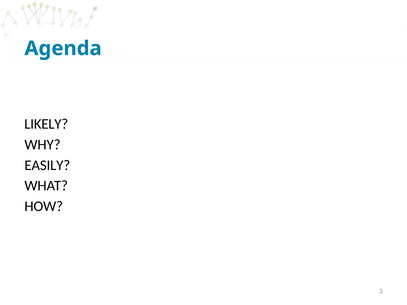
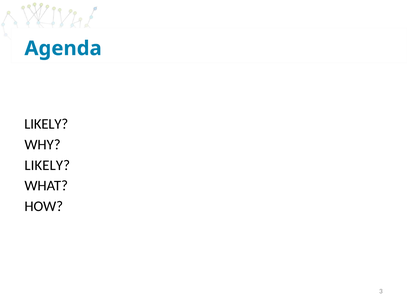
EASILY: EASILY -> LIKELY (47, 165)
